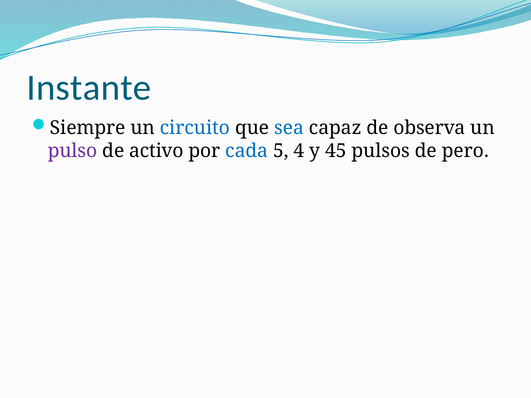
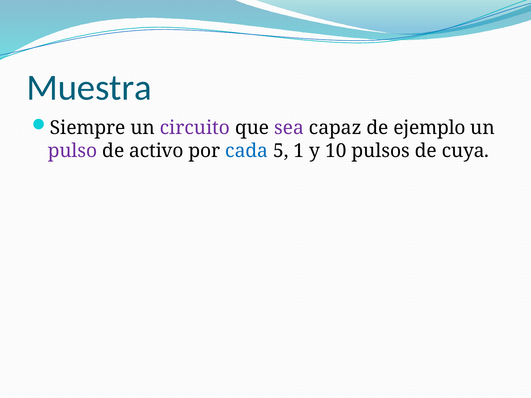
Instante: Instante -> Muestra (89, 88)
circuito colour: blue -> purple (195, 128)
sea colour: blue -> purple (289, 128)
observa: observa -> ejemplo (430, 128)
4: 4 -> 1 (299, 151)
45: 45 -> 10 (336, 151)
pero: pero -> cuya (465, 151)
